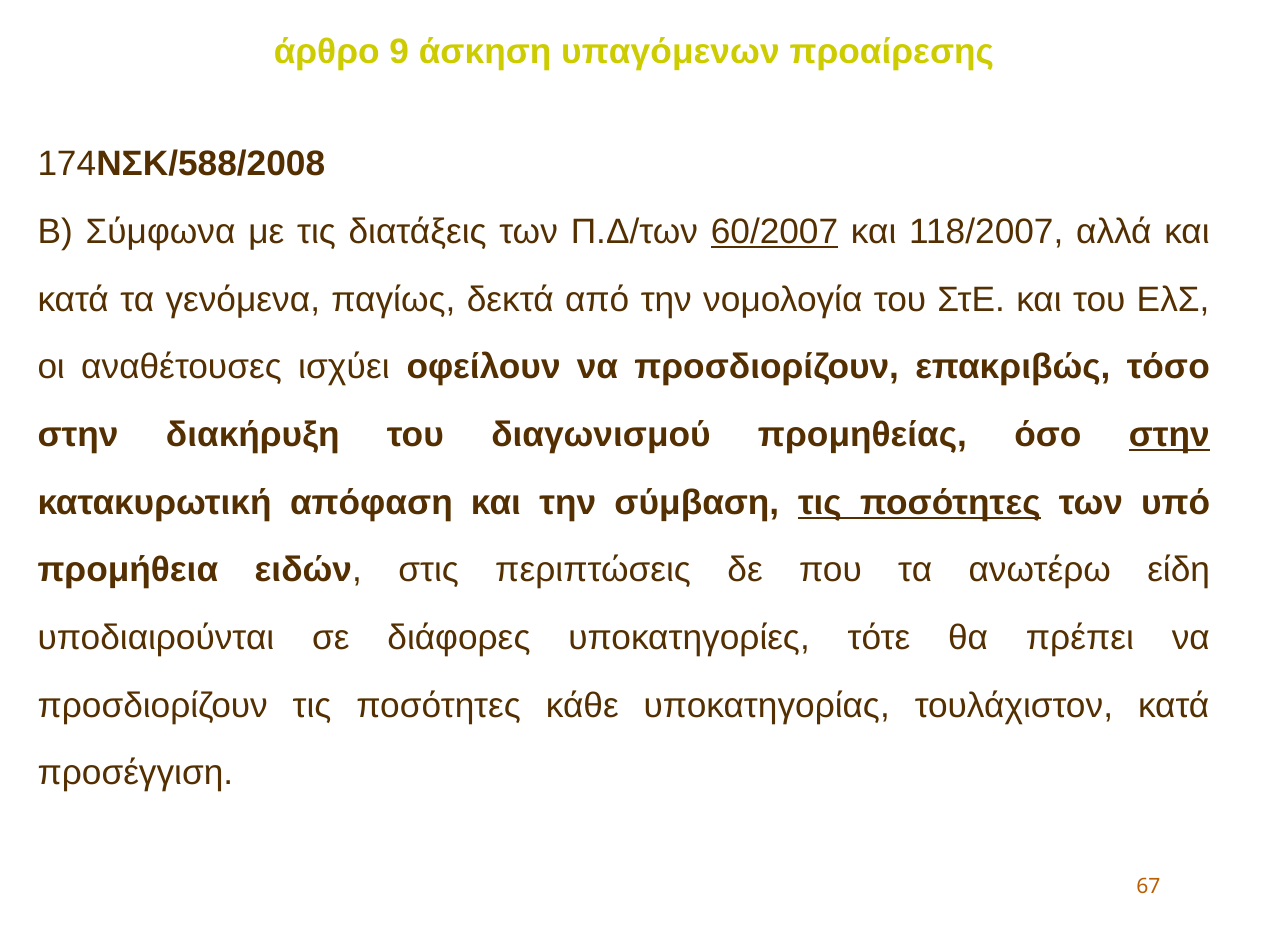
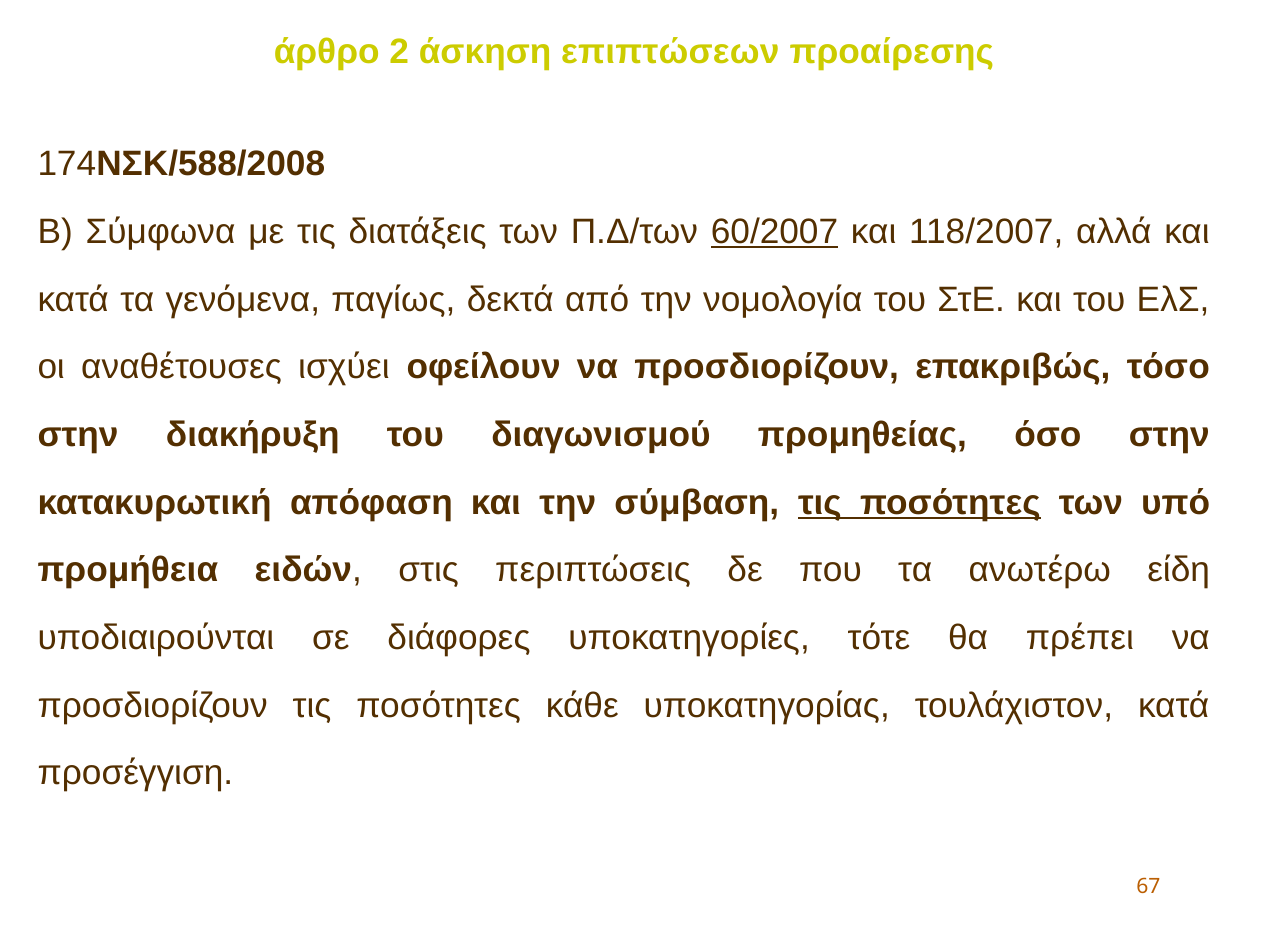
9: 9 -> 2 (399, 51)
υπαγόμενων: υπαγόμενων -> επιπτώσεων (670, 51)
στην underline: present -> none (1169, 435)
